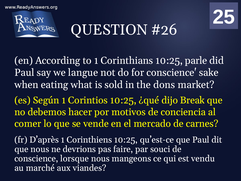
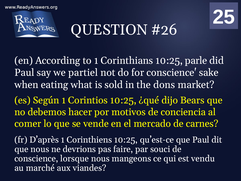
langue: langue -> partiel (83, 73)
Break: Break -> Bears (192, 100)
